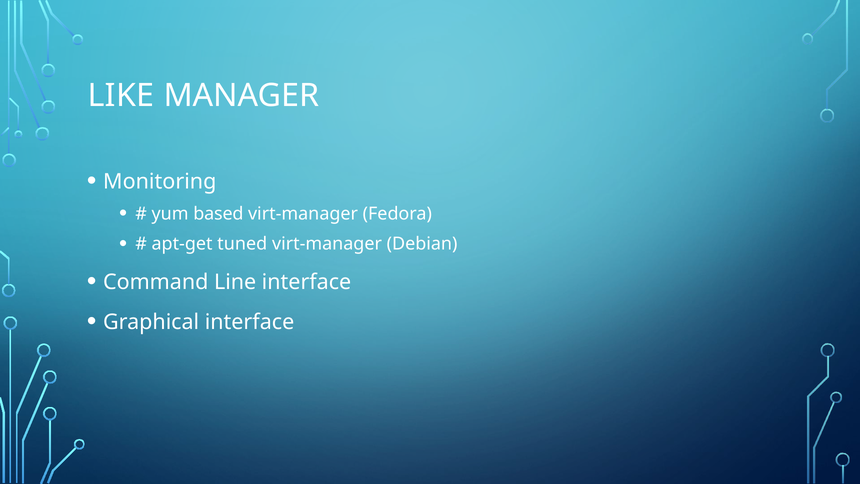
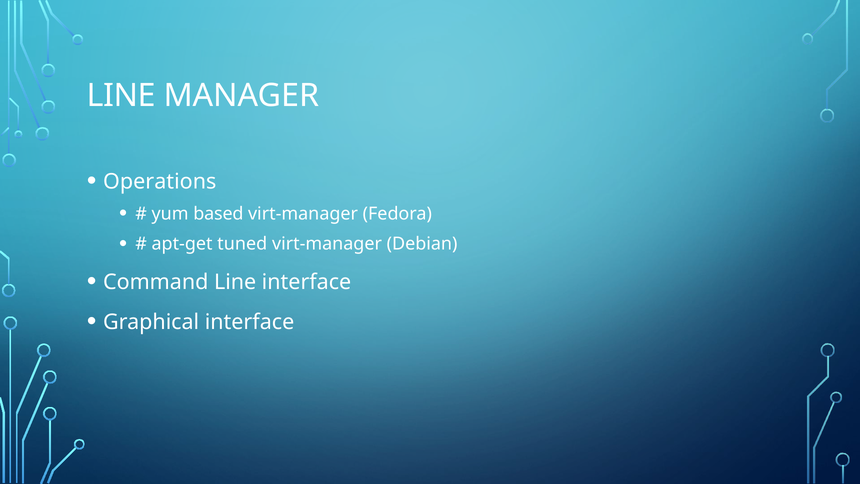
LIKE: LIKE -> LINE (121, 96)
Monitoring: Monitoring -> Operations (160, 181)
